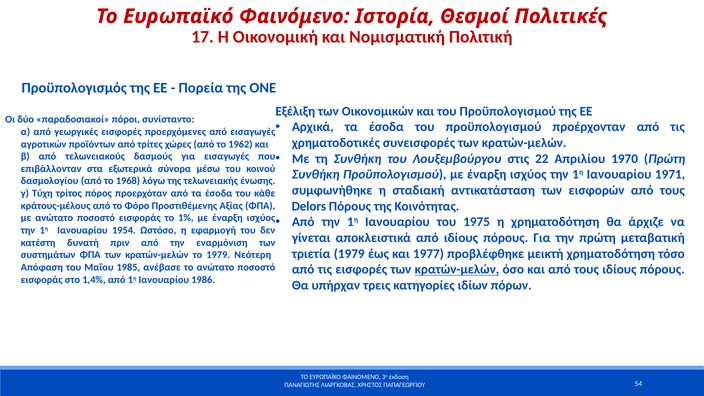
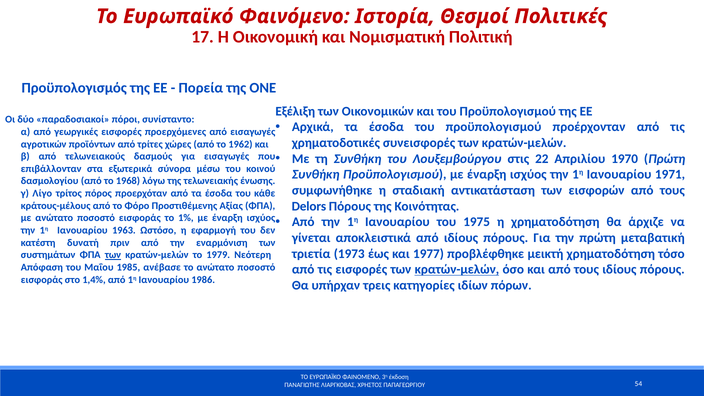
Τύχη: Τύχη -> Λίγο (42, 193)
1954: 1954 -> 1963 (124, 230)
τριετία 1979: 1979 -> 1973 (349, 254)
των underline: none -> present (113, 255)
